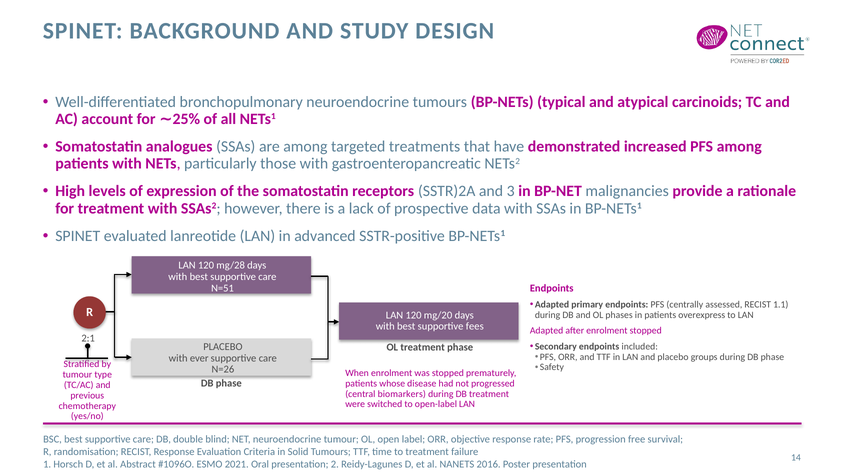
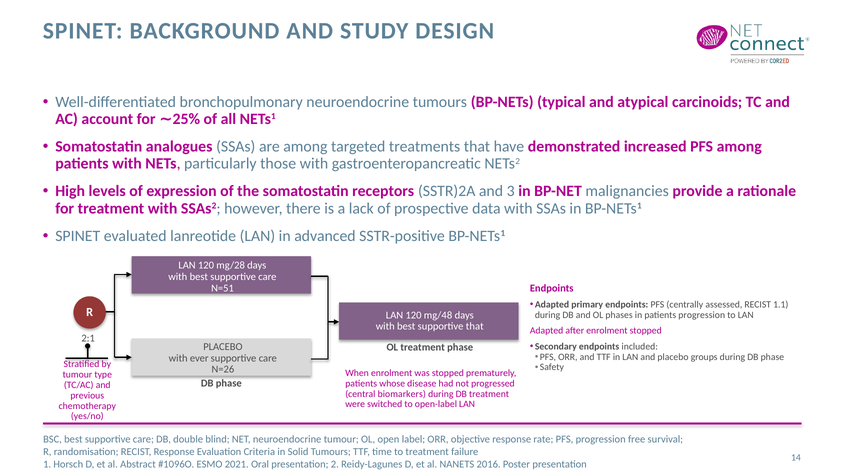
mg/20: mg/20 -> mg/48 (438, 315)
patients overexpress: overexpress -> progression (702, 315)
supportive fees: fees -> that (475, 327)
